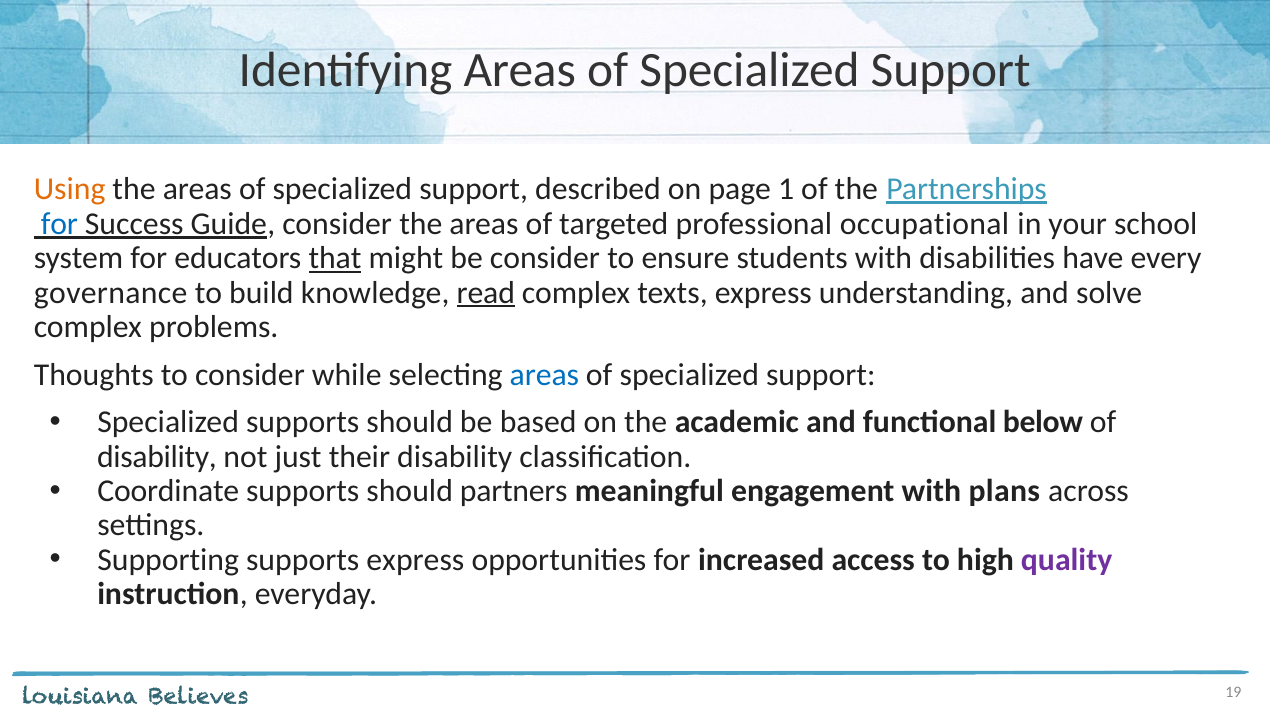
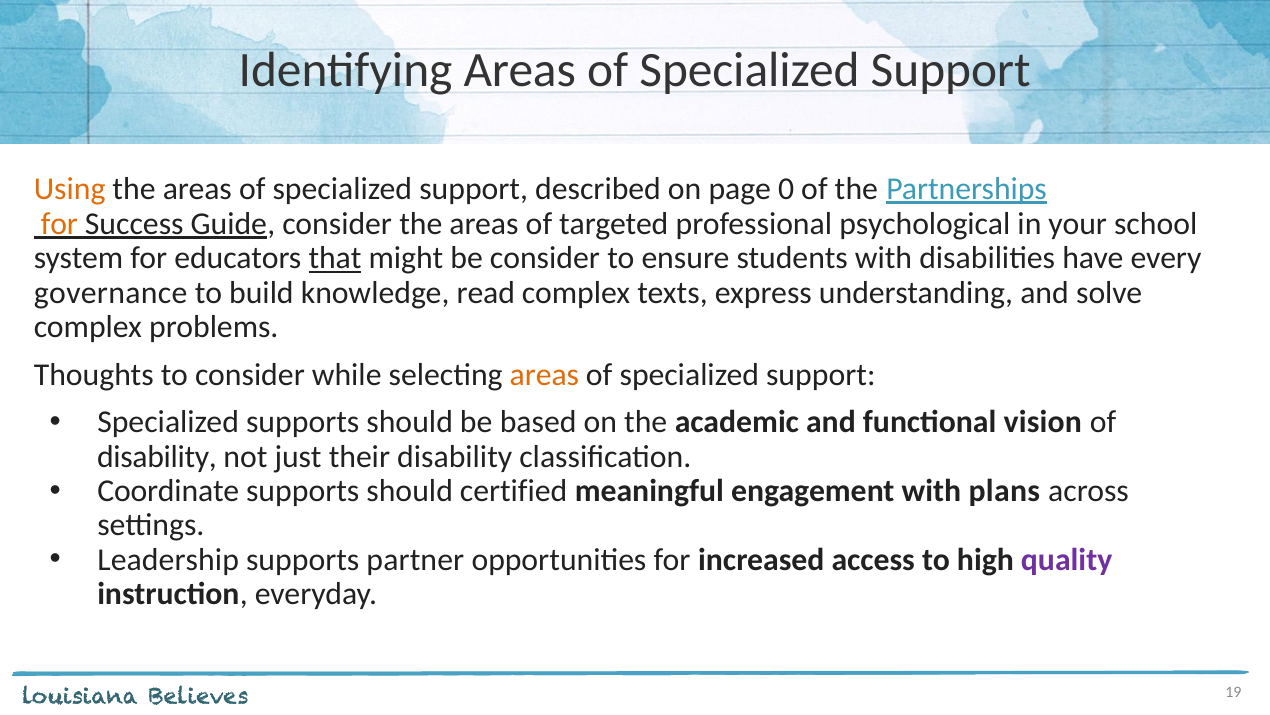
1: 1 -> 0 (786, 189)
for colour: blue -> orange (59, 224)
occupational: occupational -> psychological (925, 224)
read underline: present -> none (486, 293)
areas colour: blue -> orange (544, 374)
below: below -> vision (1043, 422)
partners: partners -> certified (514, 491)
Supporting: Supporting -> Leadership (168, 559)
supports express: express -> partner (415, 559)
